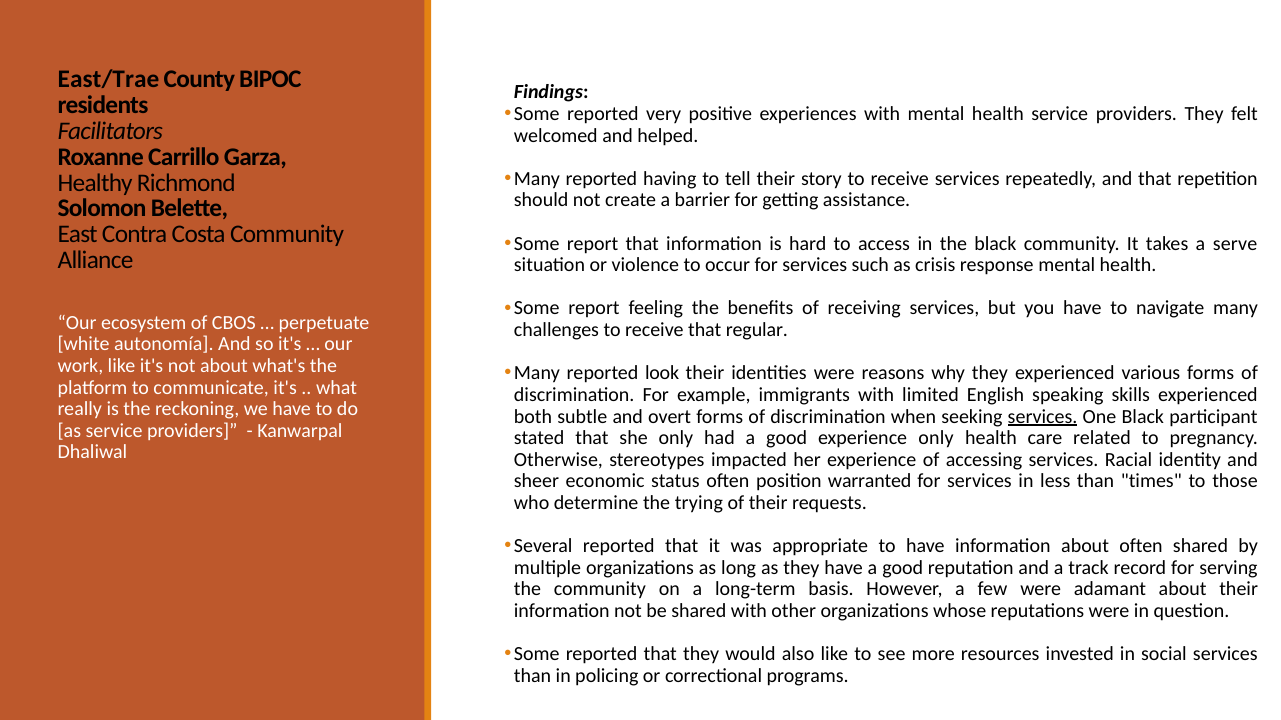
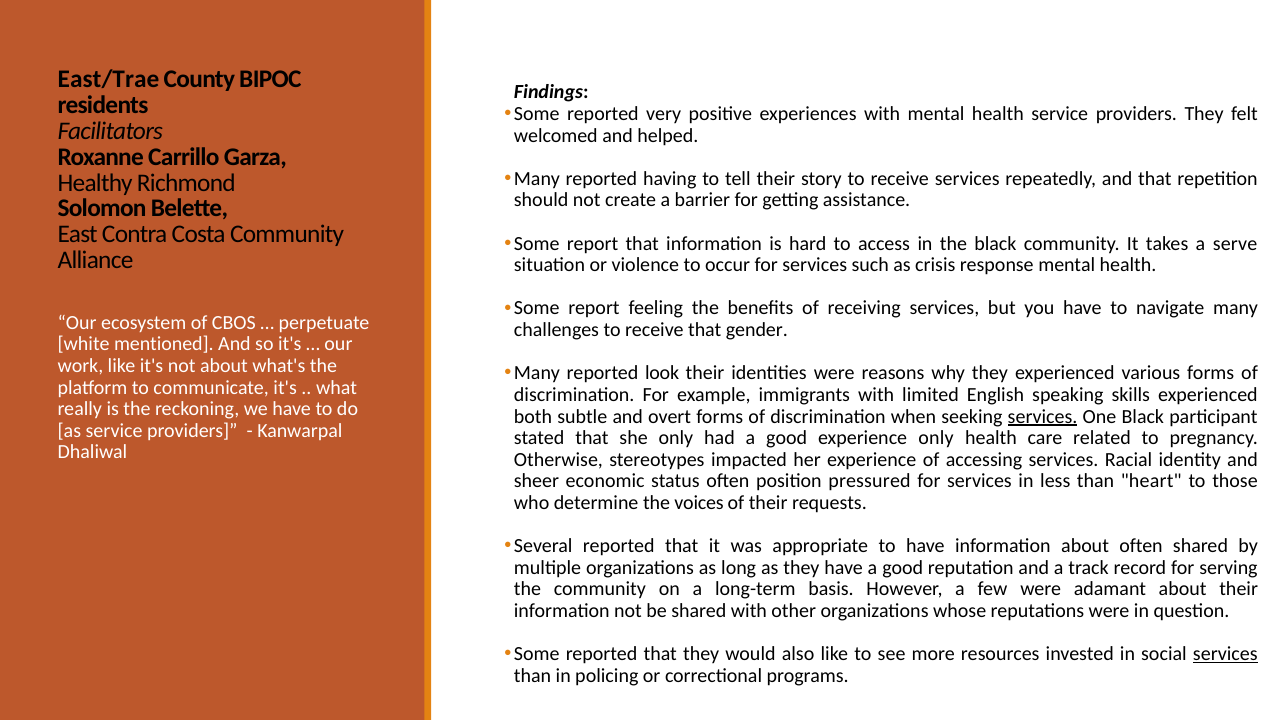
regular: regular -> gender (757, 330)
autonomía: autonomía -> mentioned (164, 345)
warranted: warranted -> pressured (869, 482)
times: times -> heart (1151, 482)
trying: trying -> voices (699, 503)
services underline: none -> present (1225, 655)
